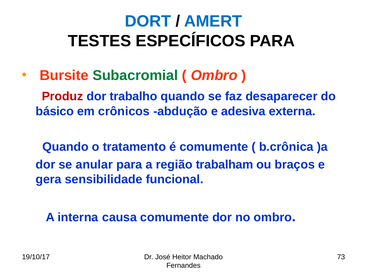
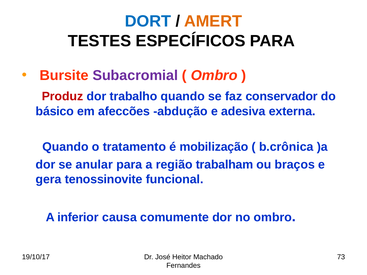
AMERT colour: blue -> orange (213, 21)
Subacromial colour: green -> purple (135, 76)
desaparecer: desaparecer -> conservador (282, 96)
crônicos: crônicos -> afeccões (124, 112)
é comumente: comumente -> mobilização (214, 147)
sensibilidade: sensibilidade -> tenossinovite (104, 179)
interna: interna -> inferior (78, 217)
